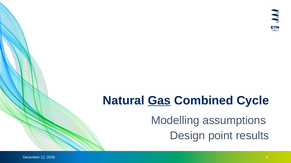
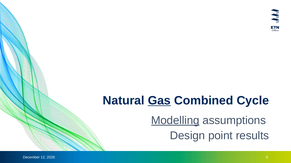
Modelling underline: none -> present (175, 121)
